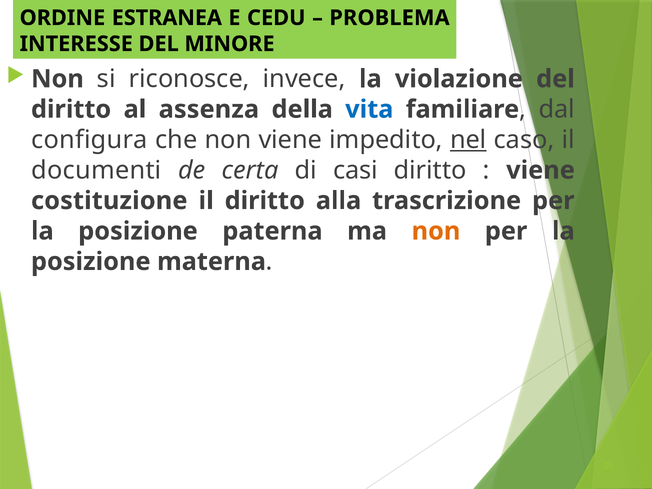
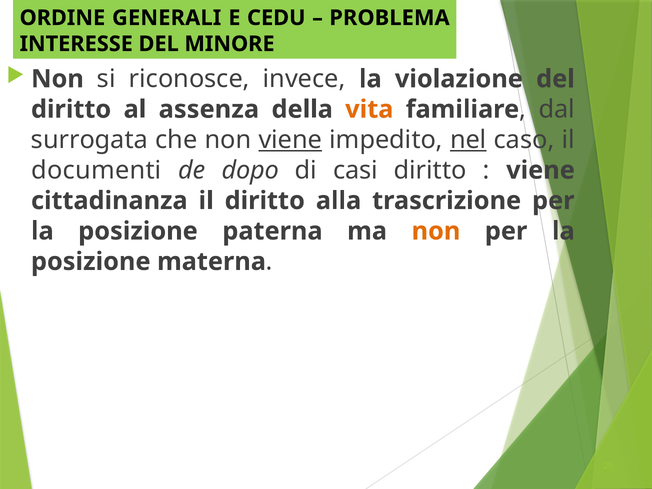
ESTRANEA: ESTRANEA -> GENERALI (167, 18)
vita colour: blue -> orange (369, 109)
configura: configura -> surrogata (90, 140)
viene underline: none -> present (290, 140)
certa: certa -> dopo (250, 170)
costituzione: costituzione -> cittadinanza (109, 201)
